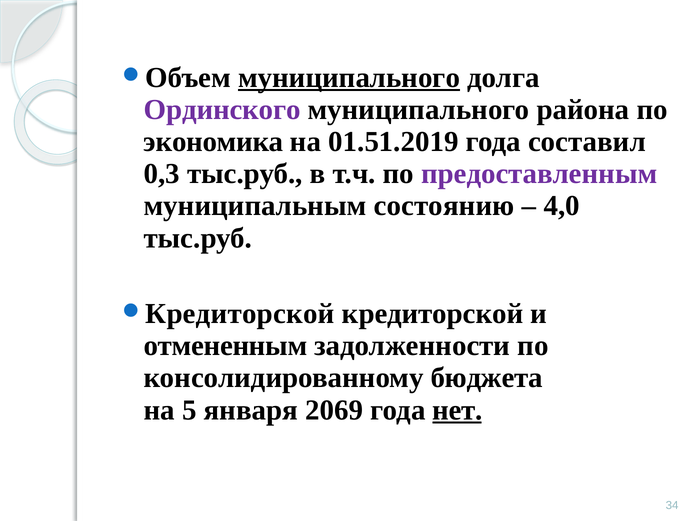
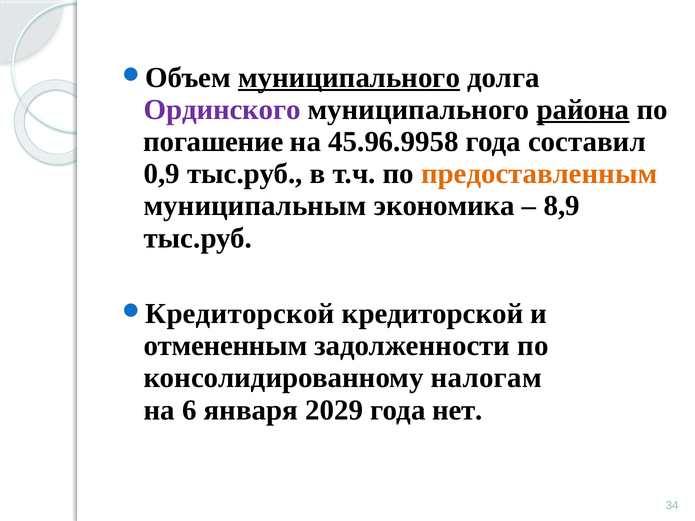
района underline: none -> present (583, 110)
экономика: экономика -> погашение (213, 142)
01.51.2019: 01.51.2019 -> 45.96.9958 (393, 142)
0,3: 0,3 -> 0,9 (162, 174)
предоставленным colour: purple -> orange (539, 174)
состоянию: состоянию -> экономика (444, 206)
4,0: 4,0 -> 8,9 (562, 206)
бюджета: бюджета -> налогам (486, 378)
5: 5 -> 6 (189, 410)
2069: 2069 -> 2029 (334, 410)
нет underline: present -> none (457, 410)
